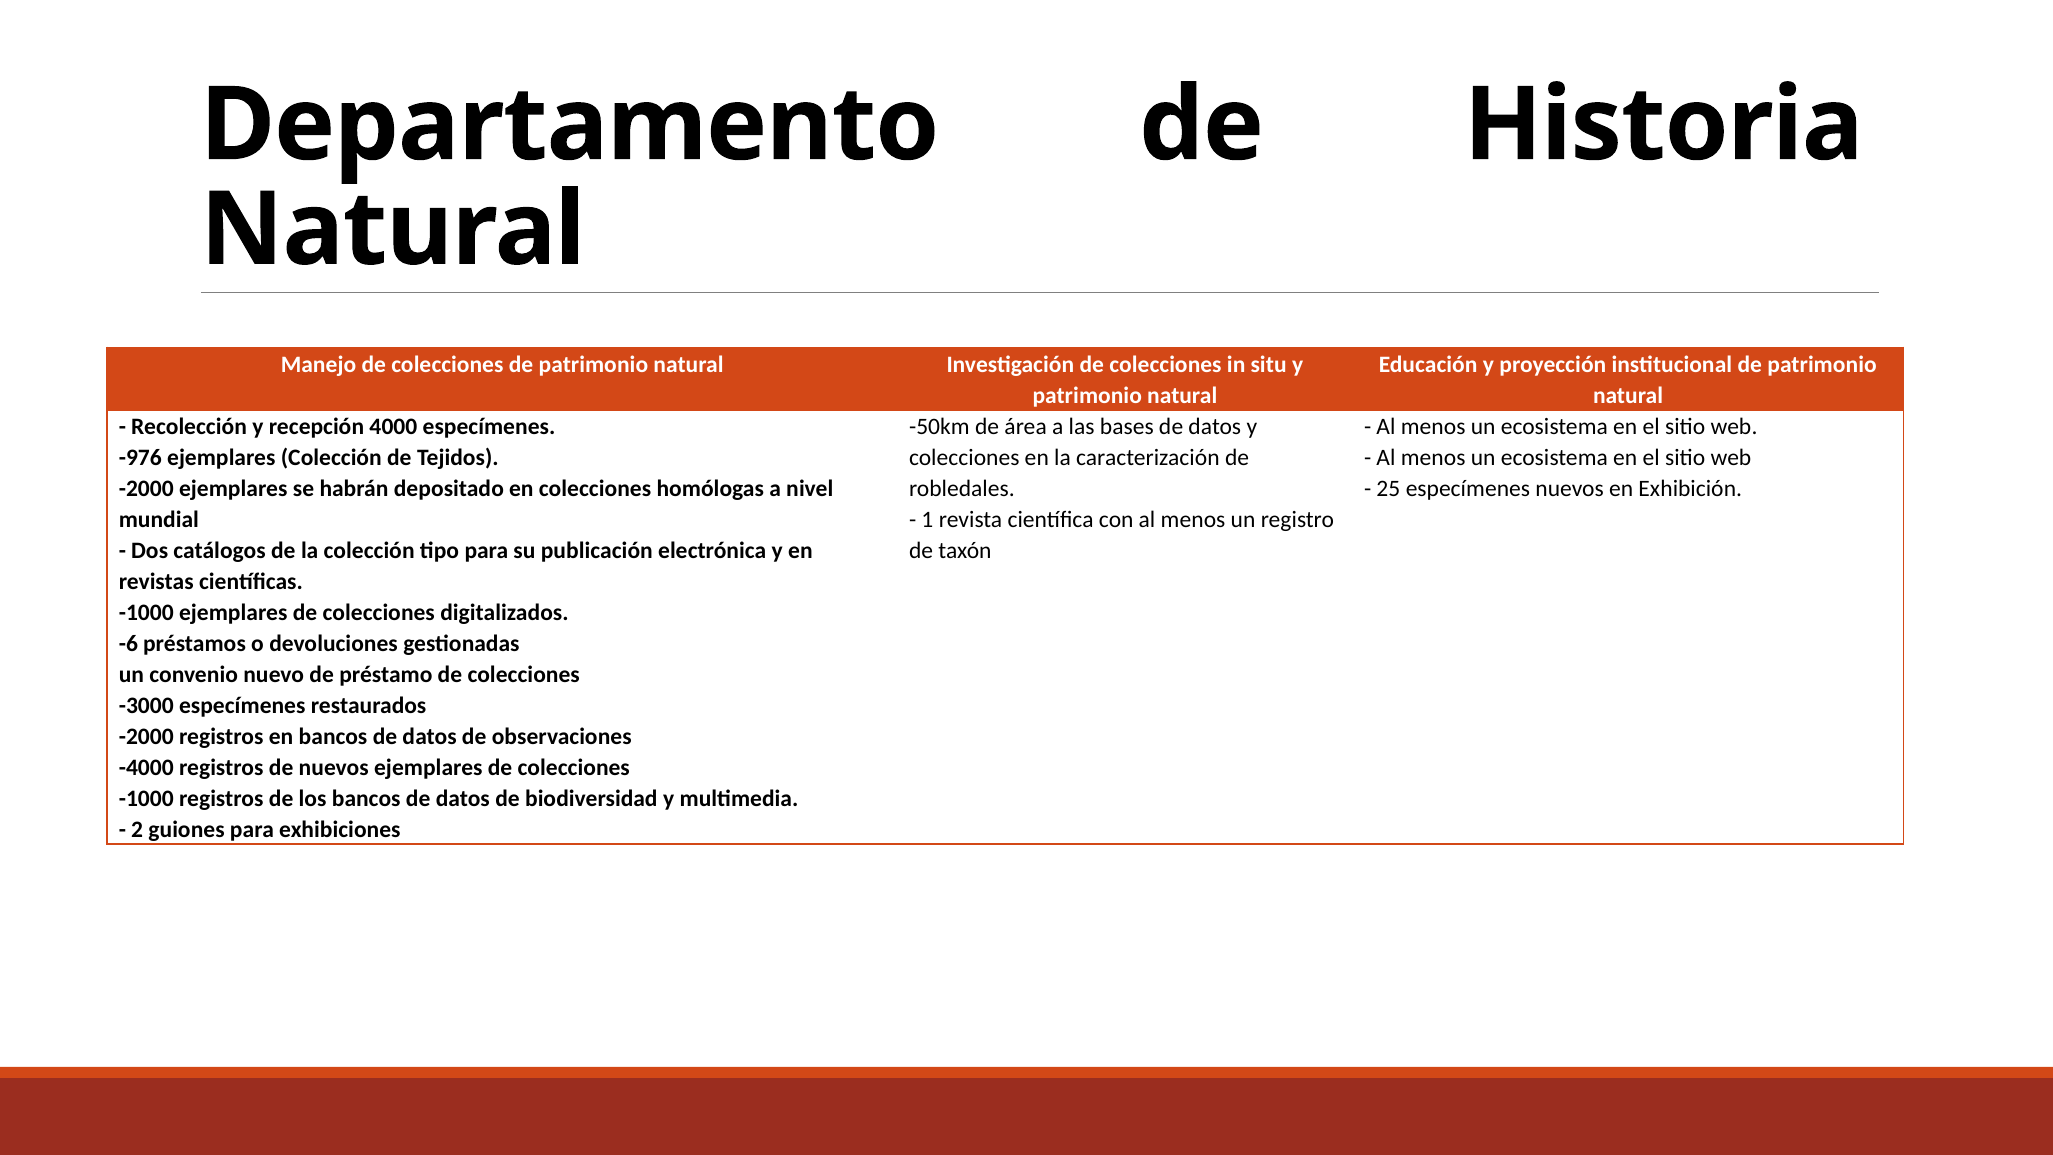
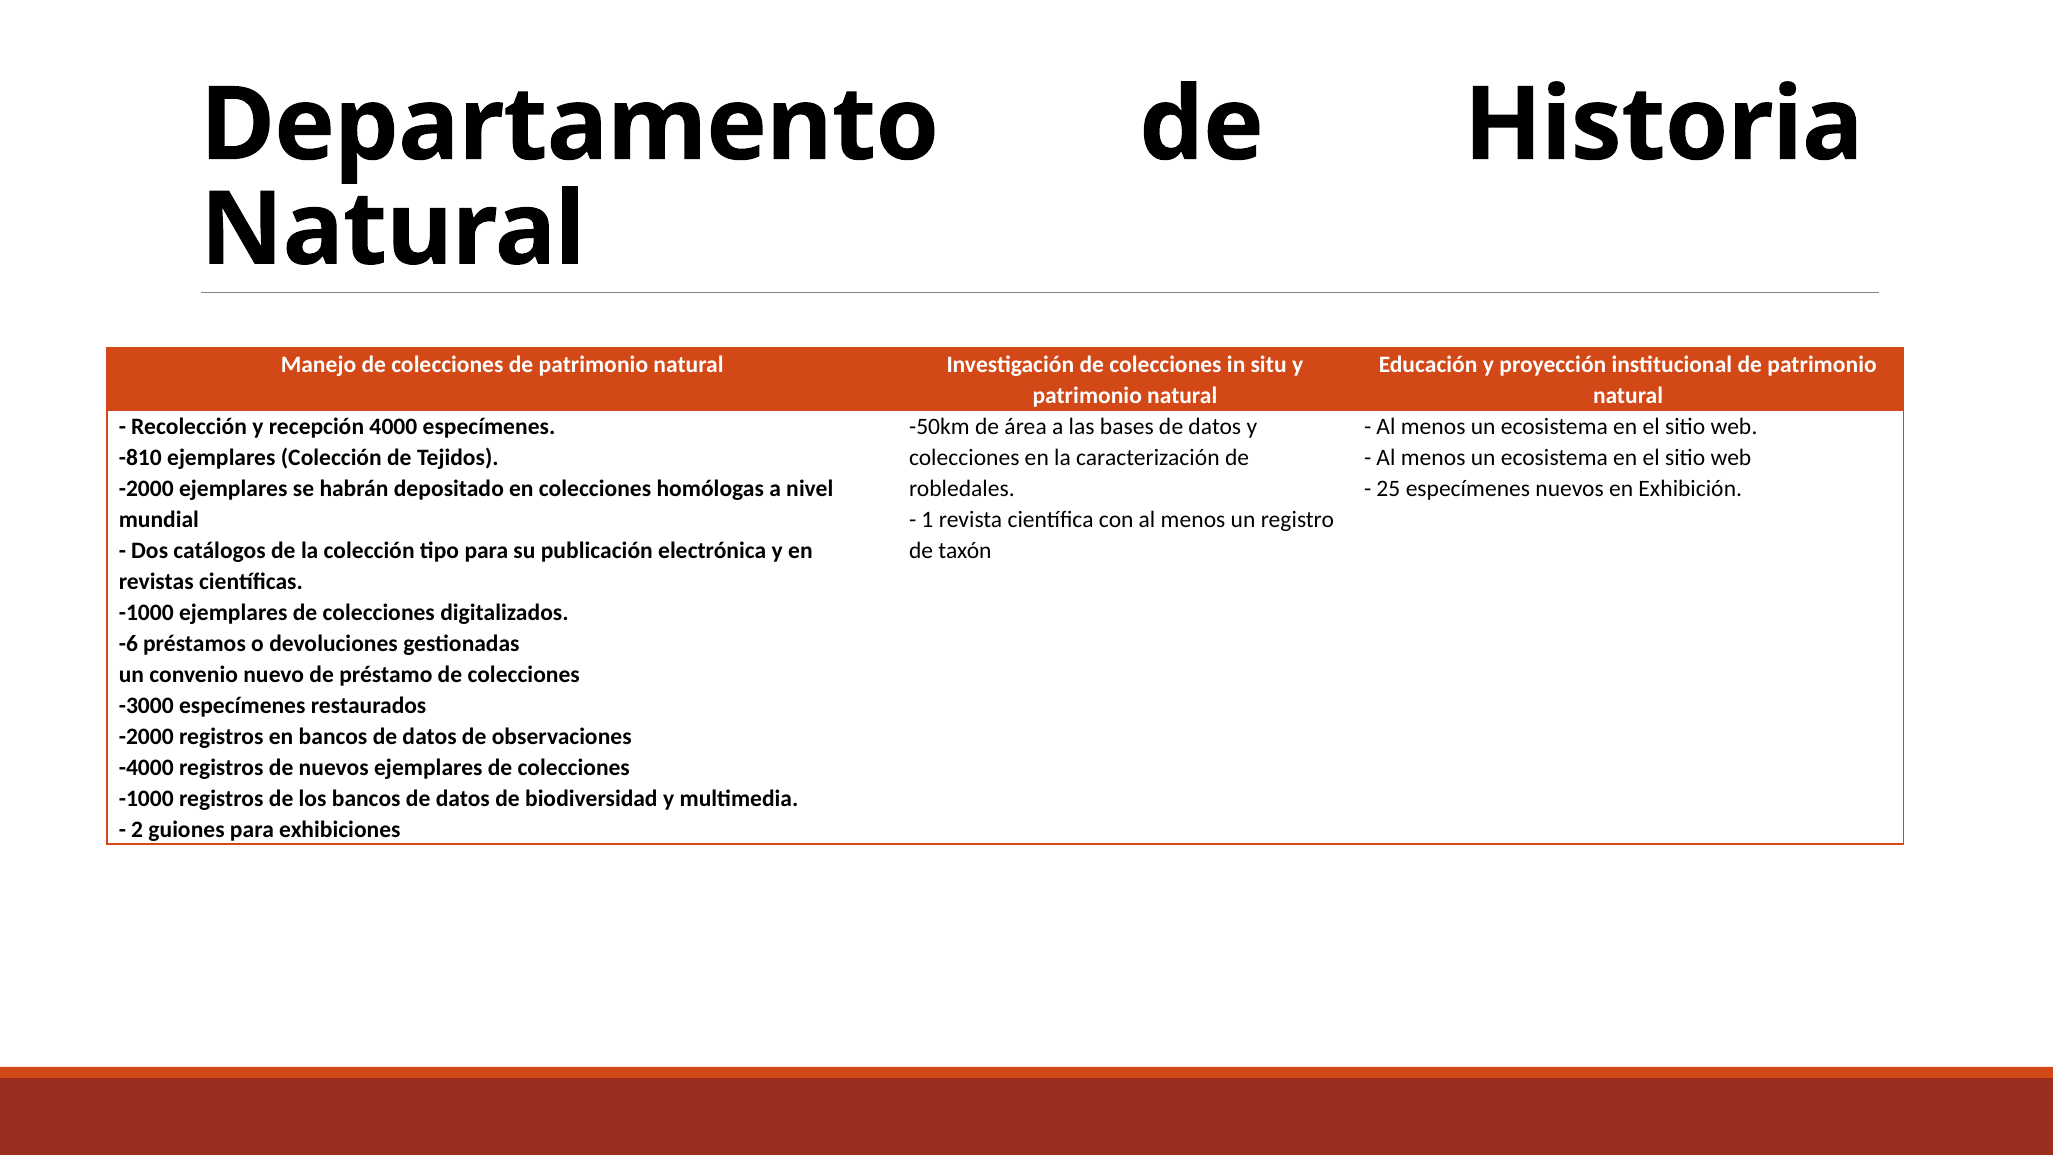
-976: -976 -> -810 (140, 458)
